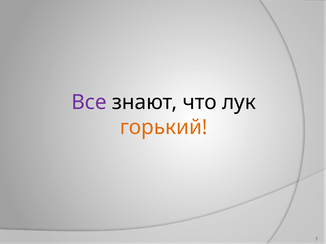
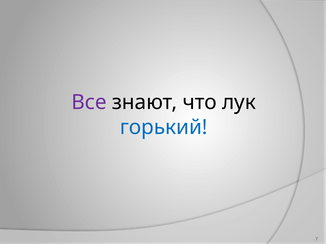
горький colour: orange -> blue (164, 127)
